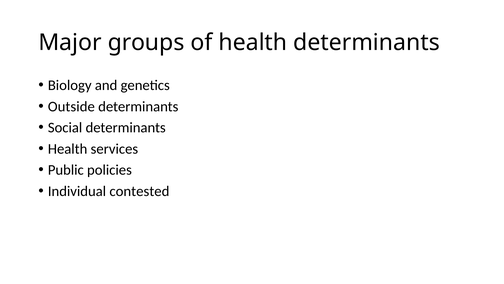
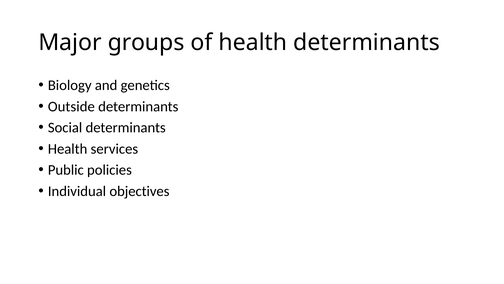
contested: contested -> objectives (139, 191)
